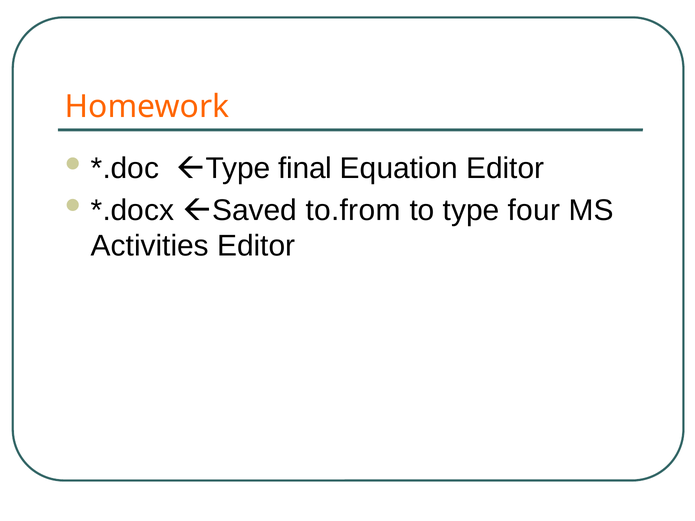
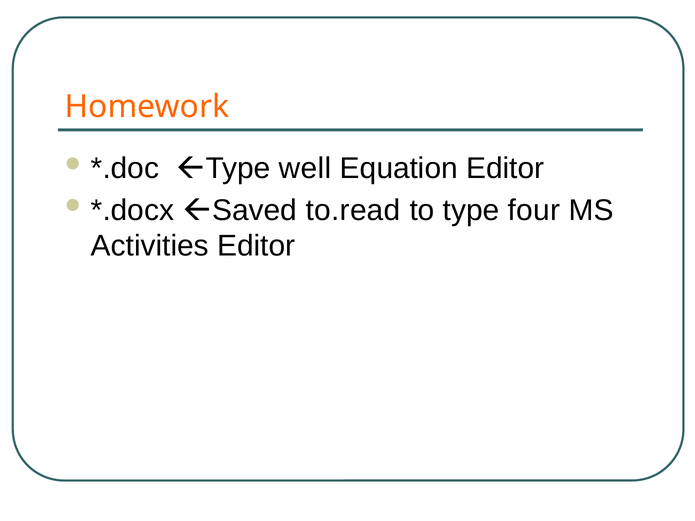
final: final -> well (305, 168)
to.from: to.from -> to.read (353, 210)
